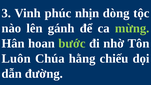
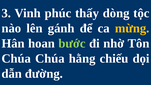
nhịn: nhịn -> thấy (87, 13)
mừng colour: light green -> yellow (132, 28)
Luôn: Luôn -> Chúa (16, 58)
